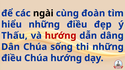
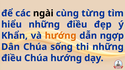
đoàn: đoàn -> từng (93, 13)
Thấu: Thấu -> Khẩn (15, 36)
hướng colour: red -> orange (61, 36)
dâng: dâng -> ngợp (112, 36)
